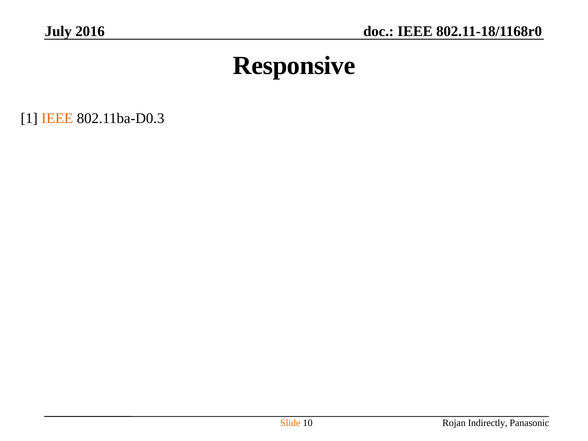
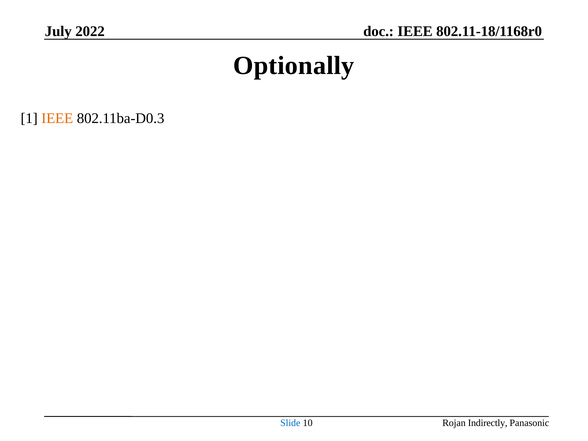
2016: 2016 -> 2022 (90, 31)
Responsive: Responsive -> Optionally (294, 65)
Slide colour: orange -> blue (290, 423)
